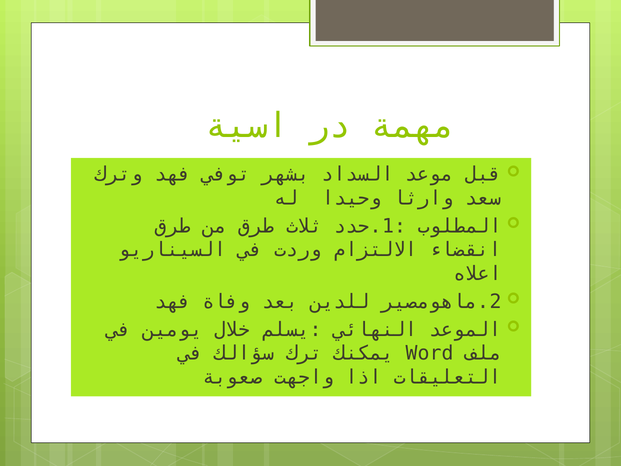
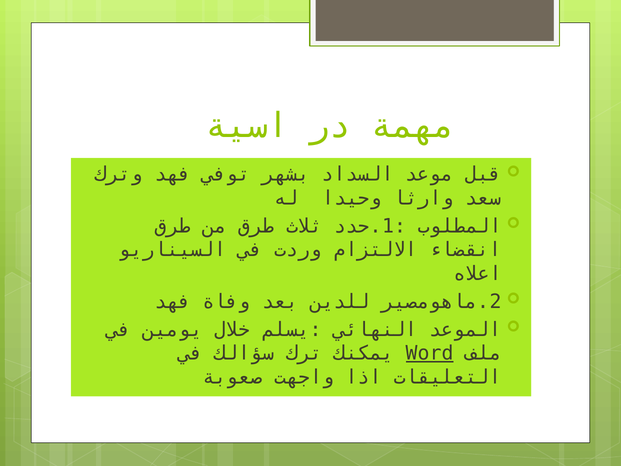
Word underline: none -> present (430, 353)
